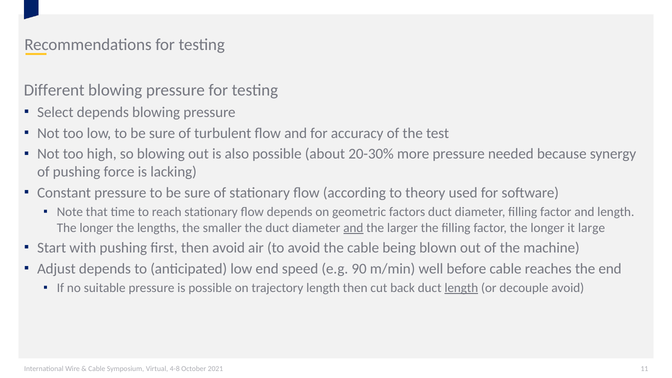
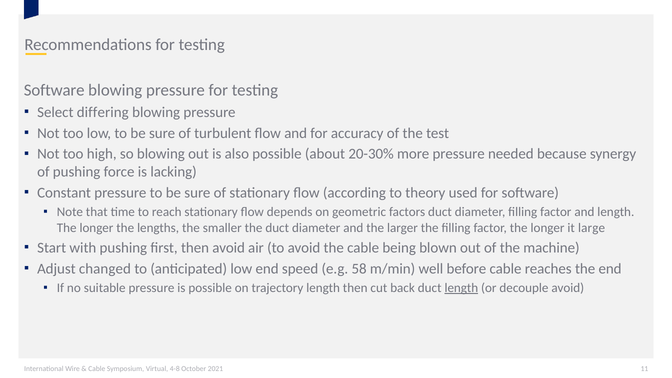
Different: Different -> Software (54, 90)
Select depends: depends -> differing (103, 112)
and underline: present -> none (353, 228)
Adjust depends: depends -> changed (105, 269)
90: 90 -> 58 (359, 269)
